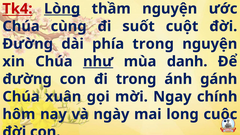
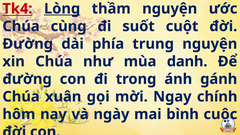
phía trong: trong -> trung (153, 44)
như underline: present -> none (98, 61)
long: long -> bình (183, 114)
